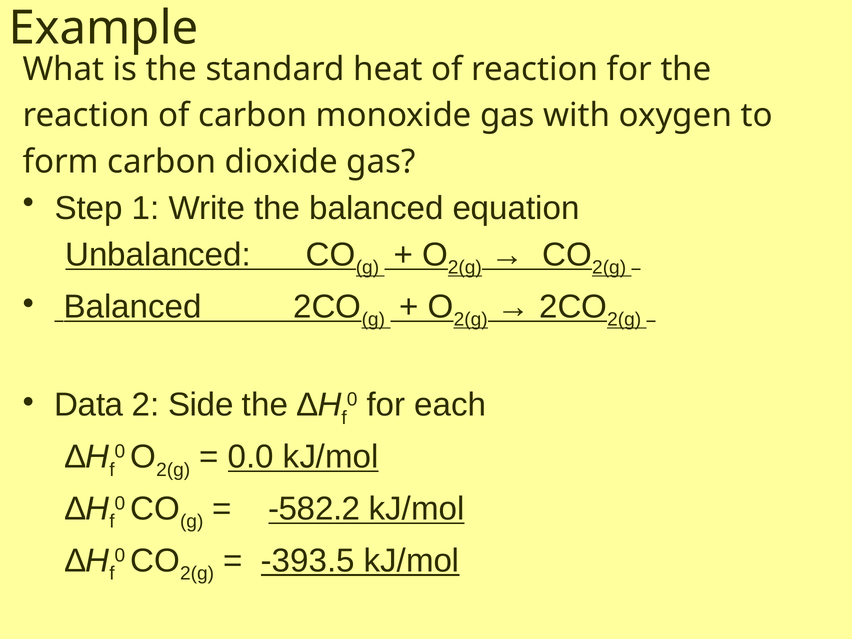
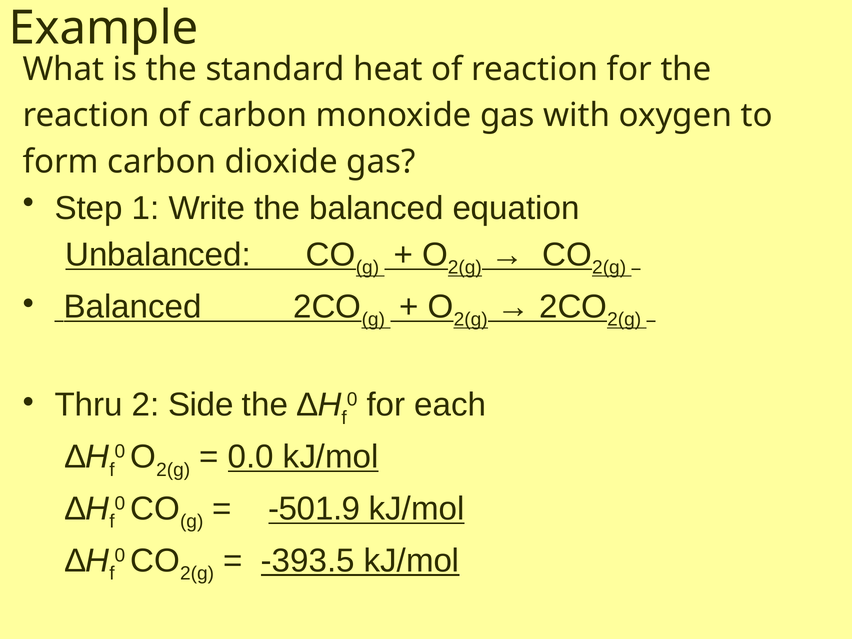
Data: Data -> Thru (89, 405)
-582.2: -582.2 -> -501.9 (314, 509)
